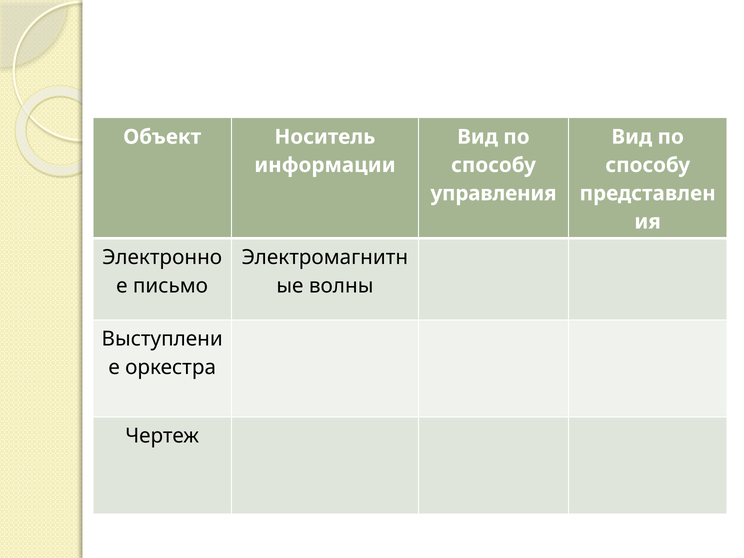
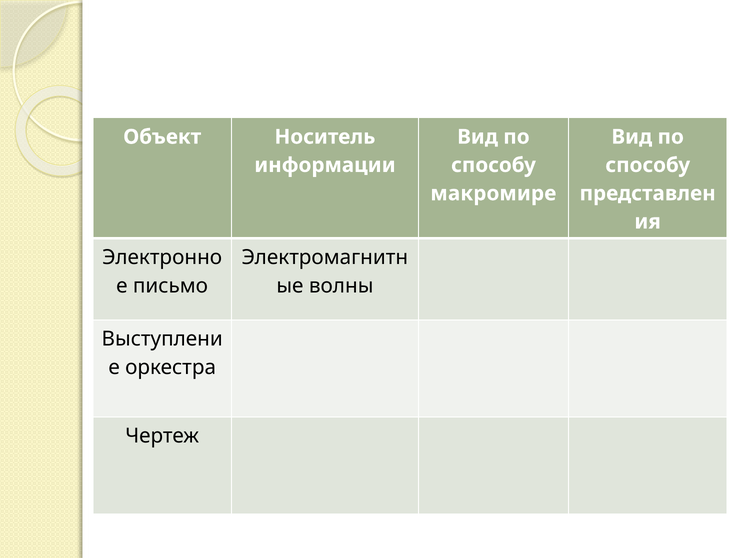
управления: управления -> макромире (493, 193)
